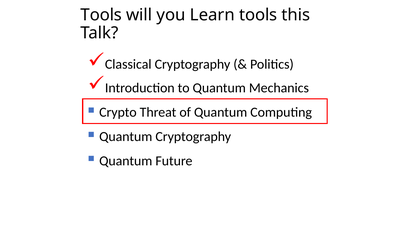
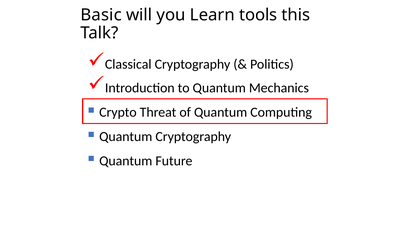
Tools: Tools -> Basic (101, 15)
